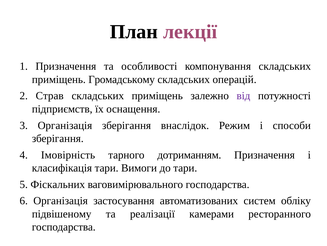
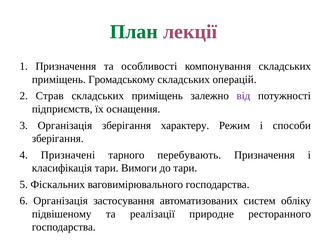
План colour: black -> green (134, 32)
внаслідок: внаслідок -> характеру (185, 125)
Імовірність: Імовірність -> Призначені (68, 154)
дотриманням: дотриманням -> перебувають (189, 154)
камерами: камерами -> природне (212, 213)
